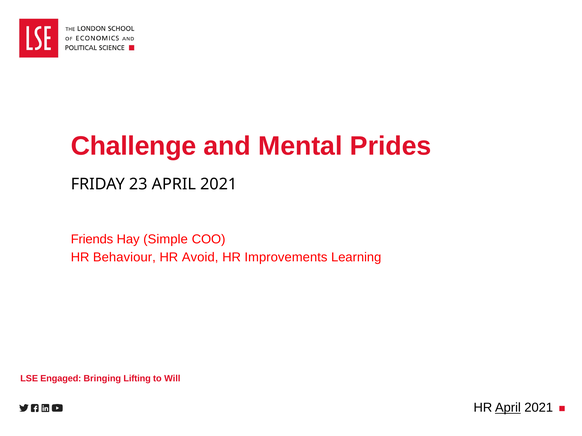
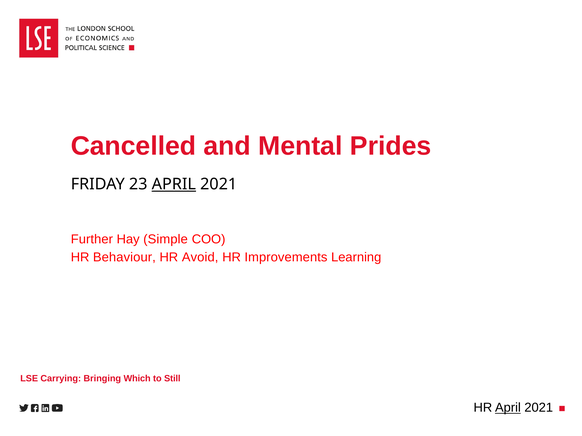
Challenge: Challenge -> Cancelled (133, 146)
APRIL underline: none -> present (174, 184)
Friends: Friends -> Further (92, 239)
Engaged: Engaged -> Carrying (61, 379)
Lifting: Lifting -> Which (137, 379)
Will: Will -> Still (172, 379)
